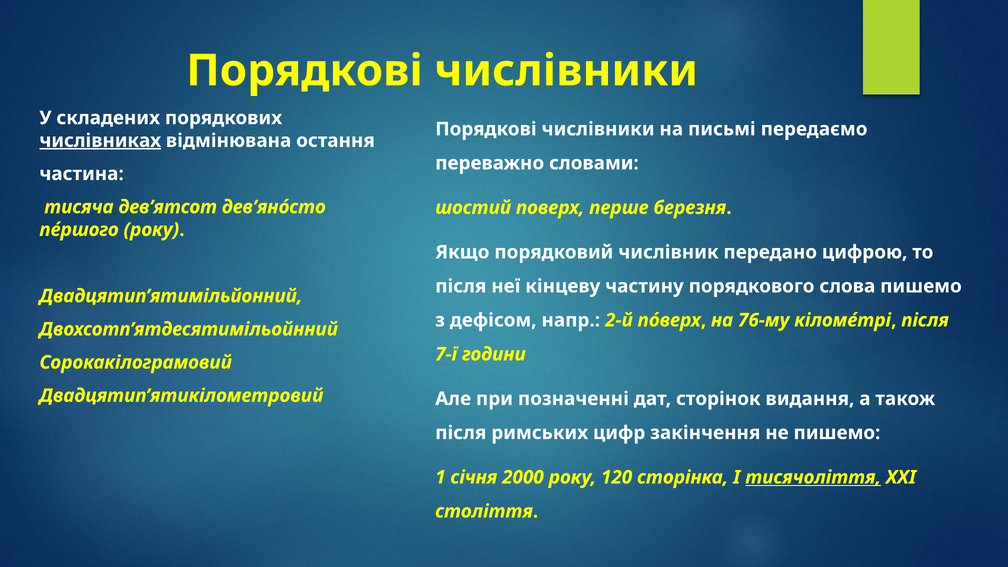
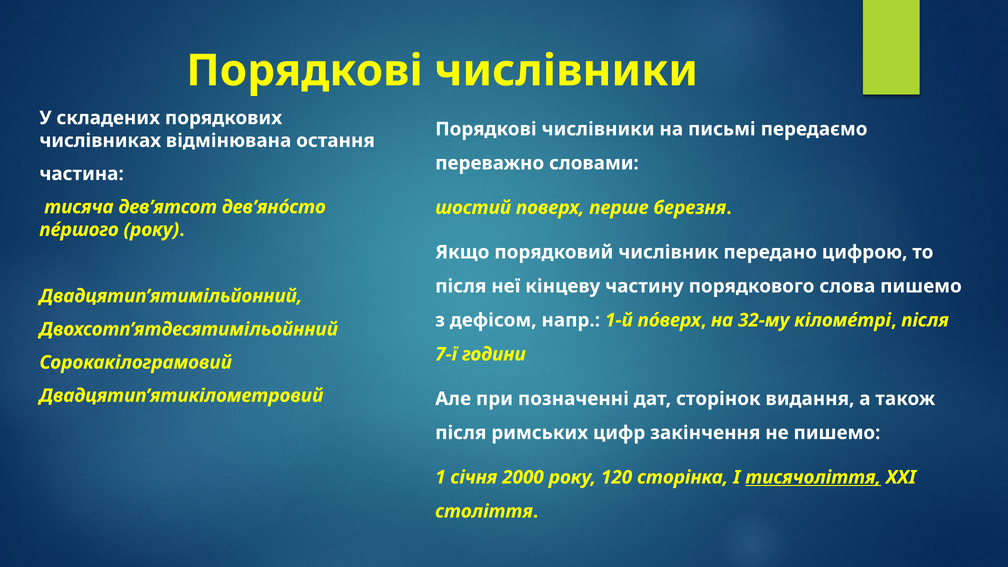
числівниках underline: present -> none (100, 141)
2-й: 2-й -> 1-й (619, 320)
76-му: 76-му -> 32-му (764, 320)
